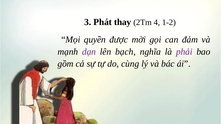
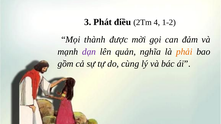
thay: thay -> điều (123, 22)
quyền: quyền -> thành (95, 40)
bạch: bạch -> quản (126, 52)
phải colour: purple -> orange (184, 52)
